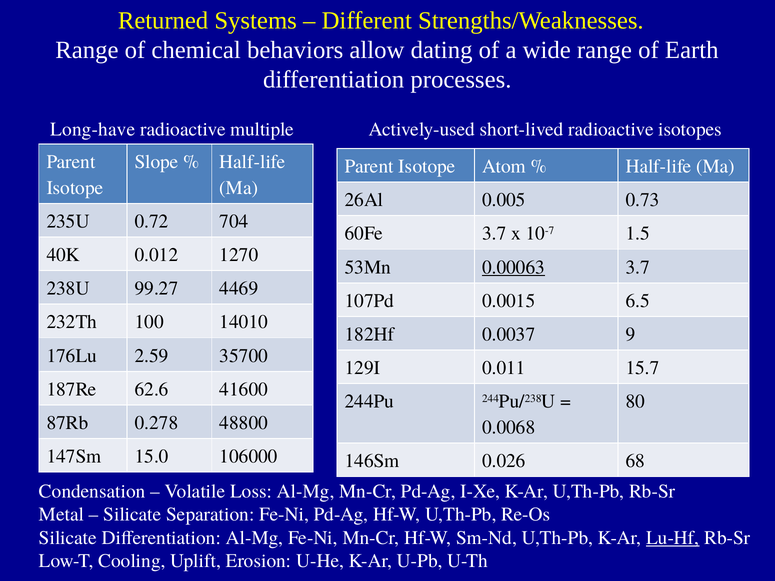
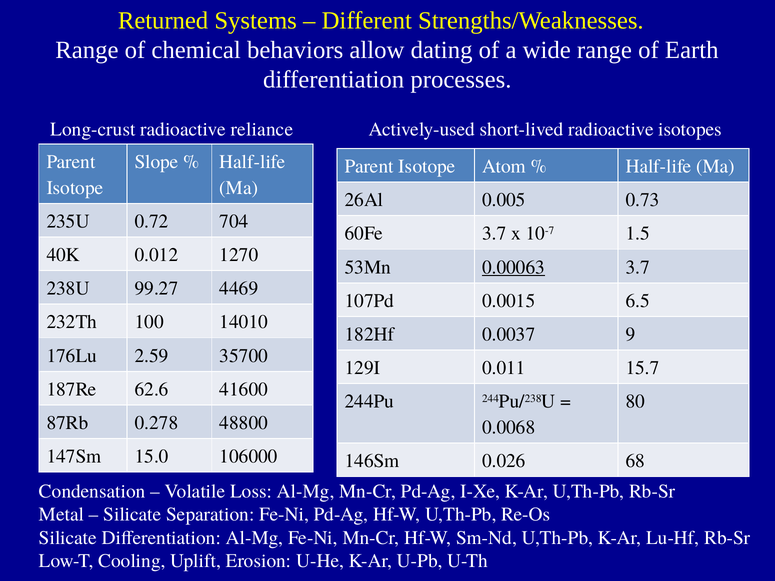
Long-have: Long-have -> Long-crust (93, 129)
multiple: multiple -> reliance (262, 129)
Lu-Hf underline: present -> none (673, 538)
